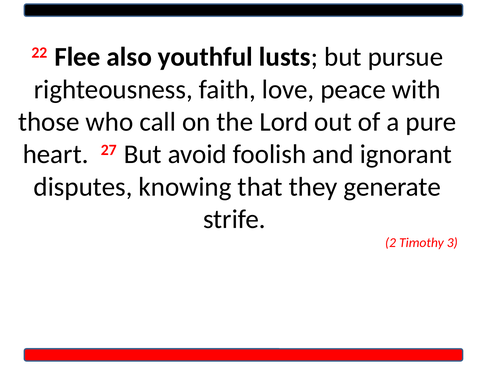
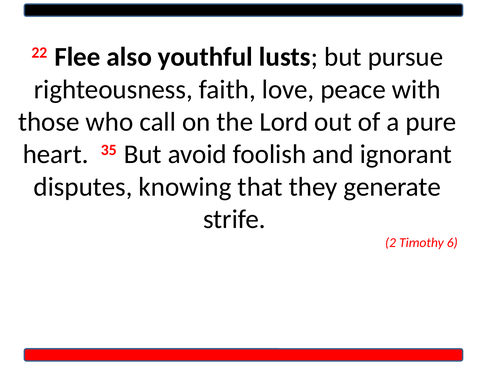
27: 27 -> 35 (109, 150)
3: 3 -> 6 (452, 243)
